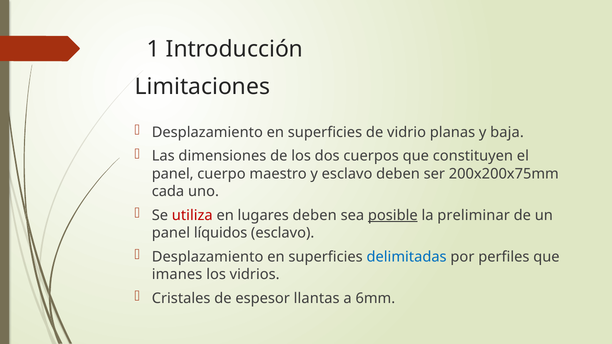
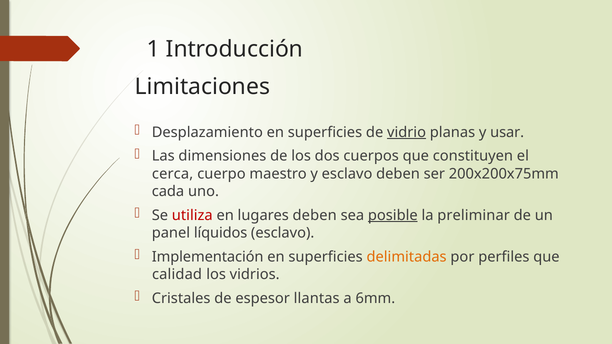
vidrio underline: none -> present (407, 132)
baja: baja -> usar (507, 132)
panel: panel -> cerca (173, 174)
Desplazamiento: Desplazamiento -> Implementación (208, 257)
delimitadas colour: blue -> orange (407, 257)
imanes: imanes -> calidad (177, 275)
